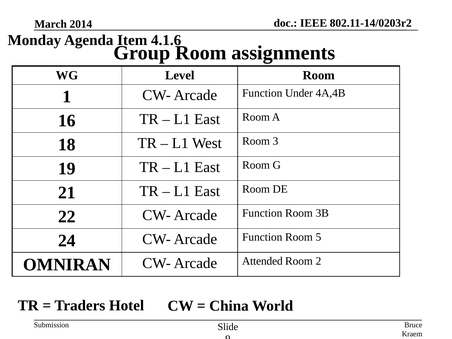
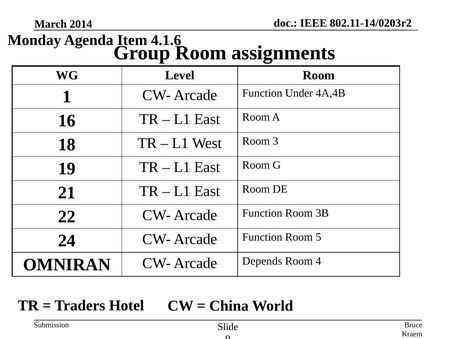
Attended: Attended -> Depends (262, 261)
2: 2 -> 4 (318, 261)
